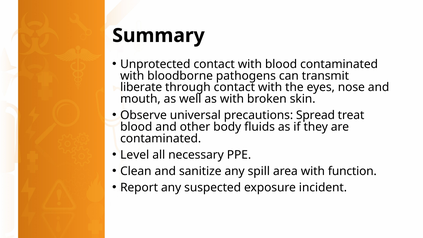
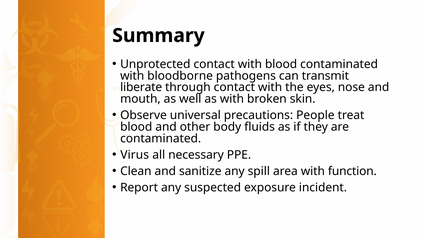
Spread: Spread -> People (315, 115)
Level: Level -> Virus (135, 155)
